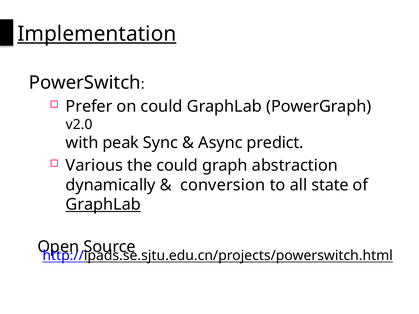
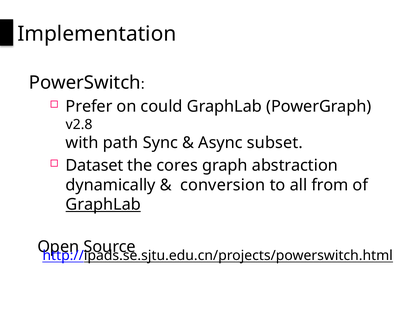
Implementation underline: present -> none (97, 34)
v2.0: v2.0 -> v2.8 (79, 125)
peak: peak -> path (121, 143)
predict: predict -> subset (275, 143)
Various: Various -> Dataset (94, 166)
the could: could -> cores (177, 166)
state: state -> from (330, 185)
